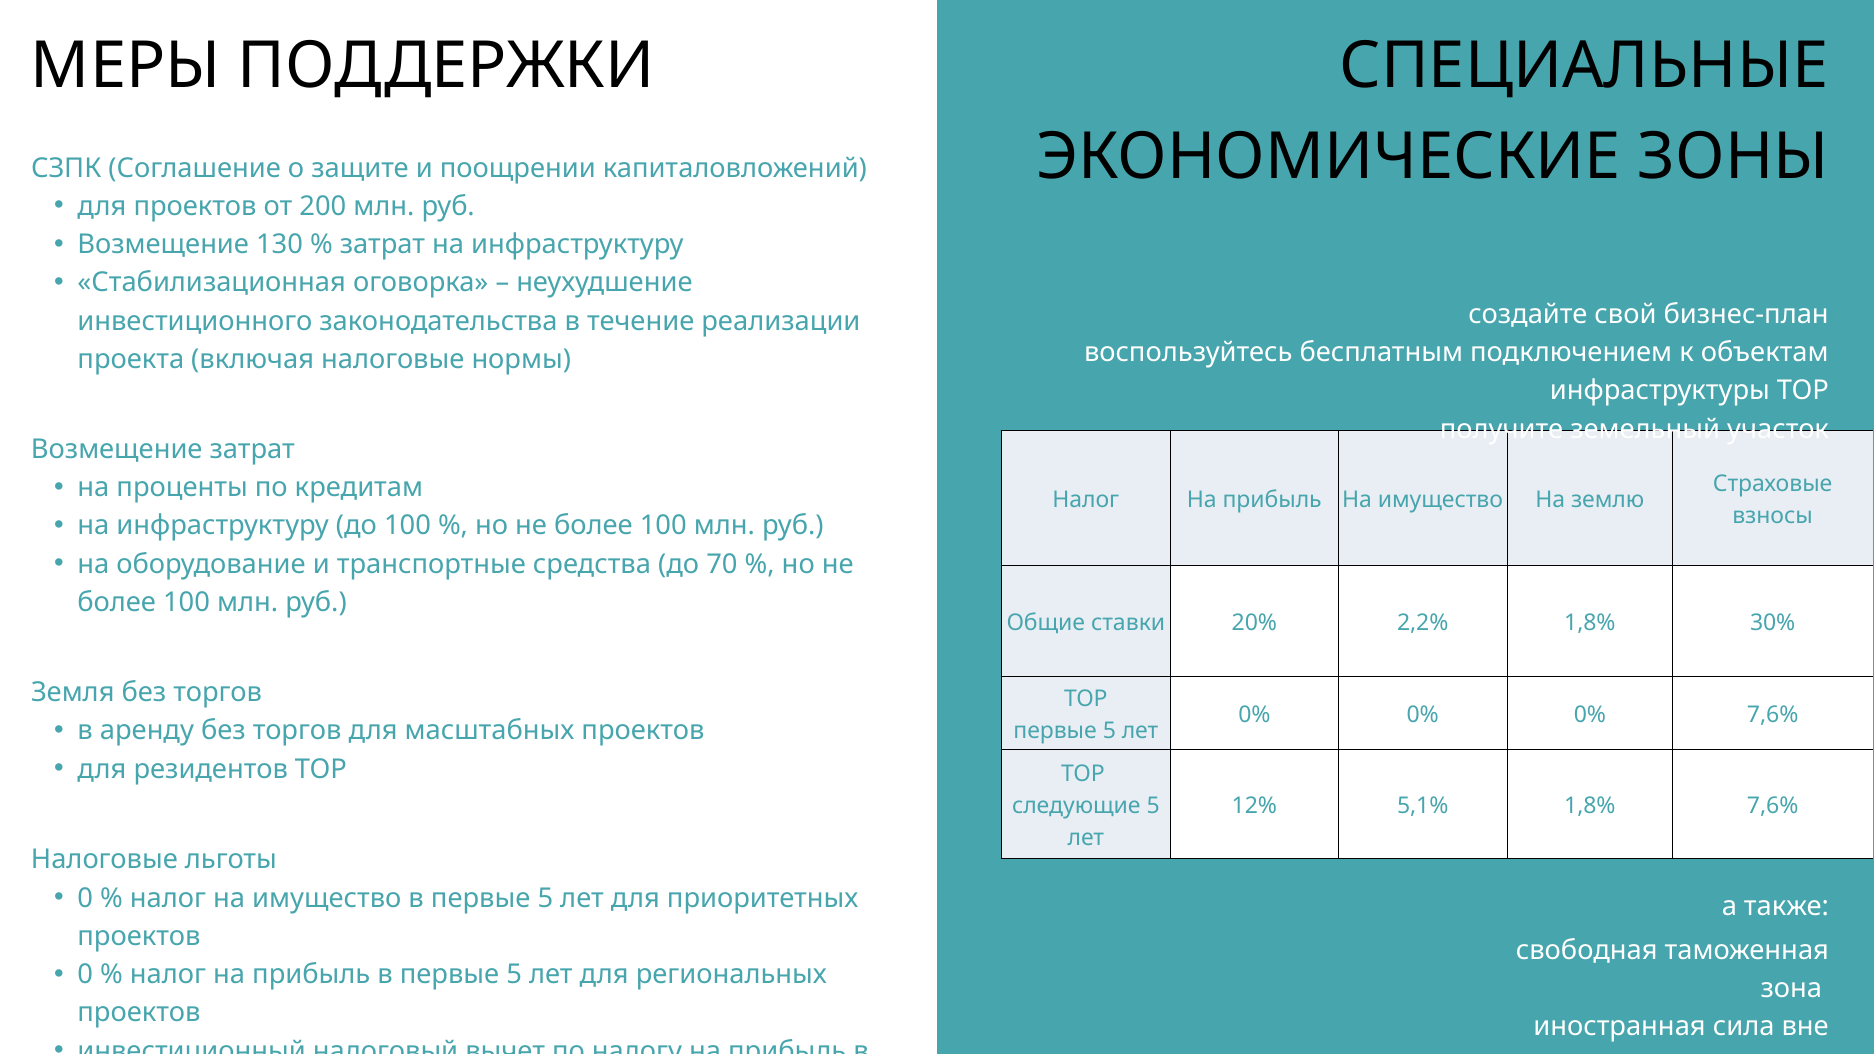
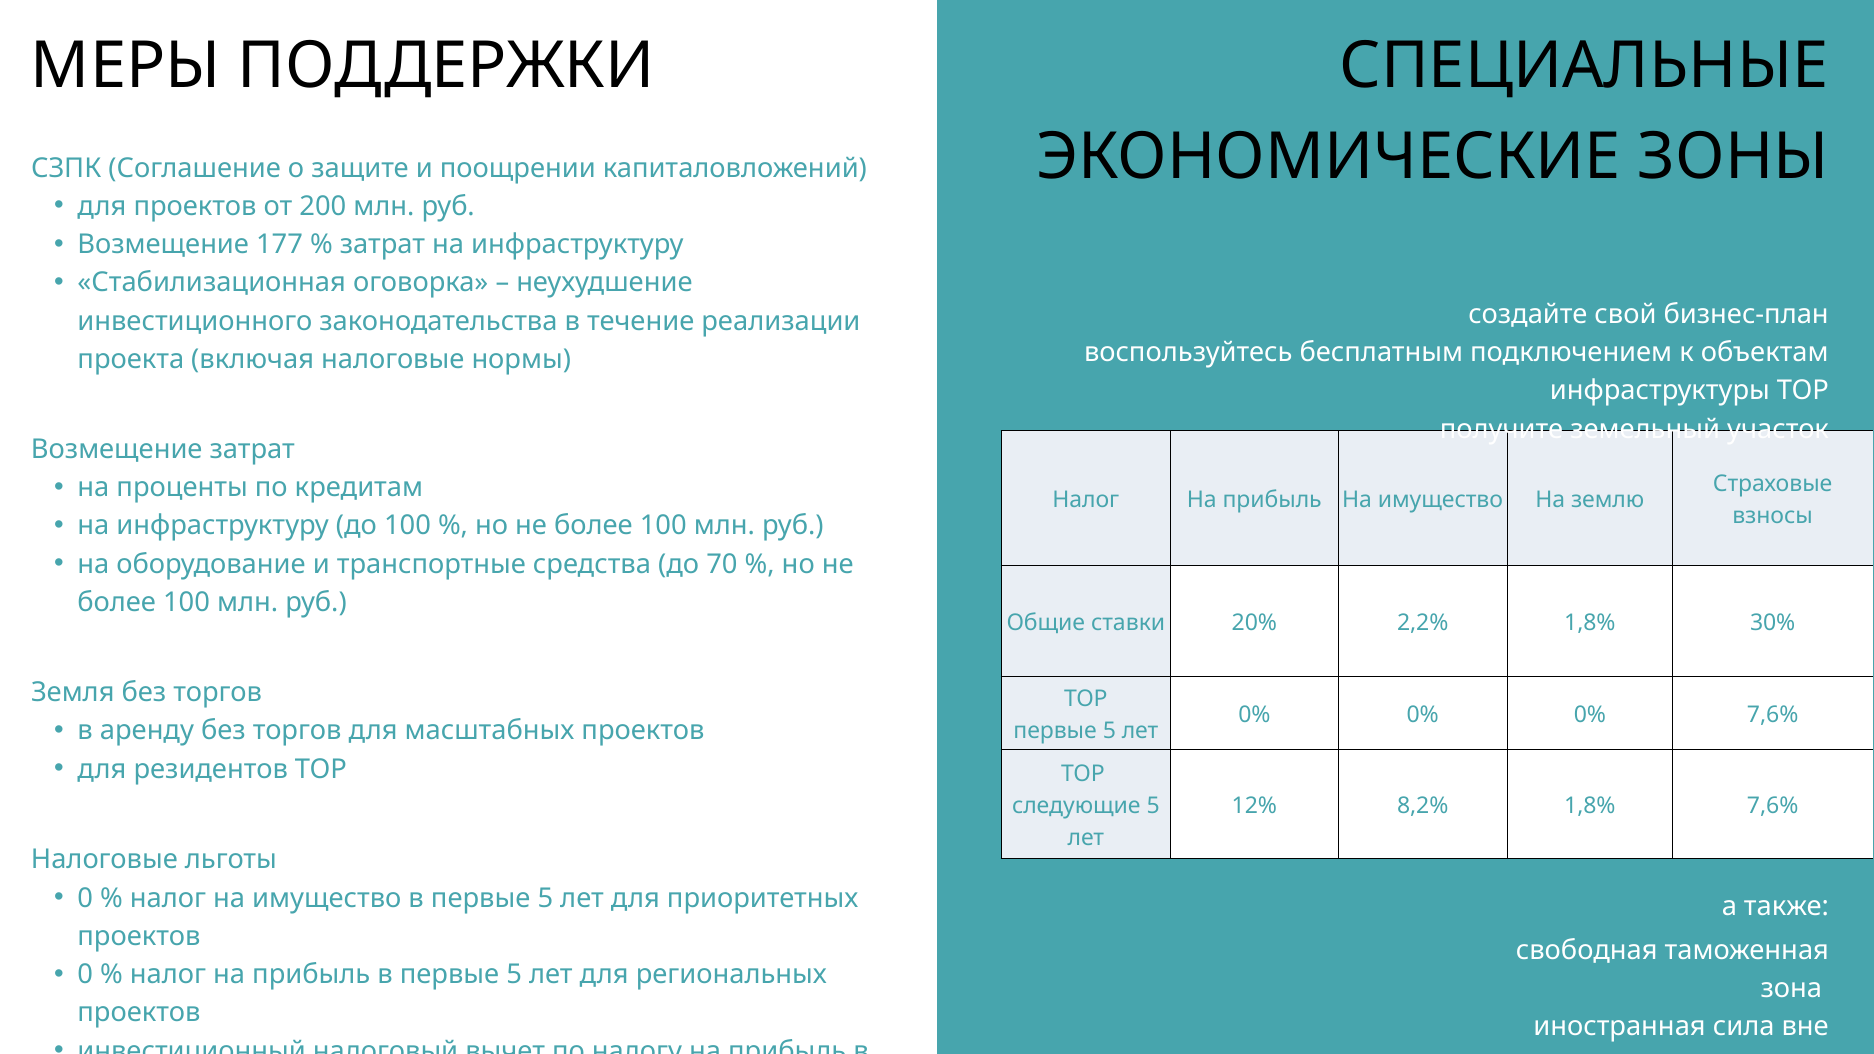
130: 130 -> 177 (280, 245)
5,1%: 5,1% -> 8,2% (1423, 806)
